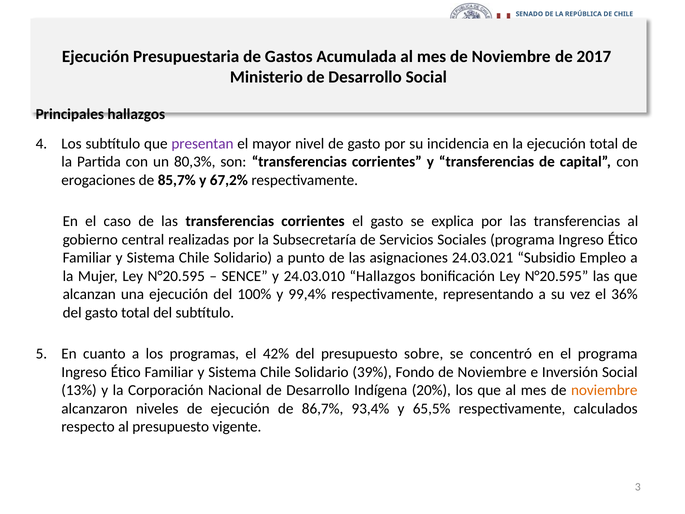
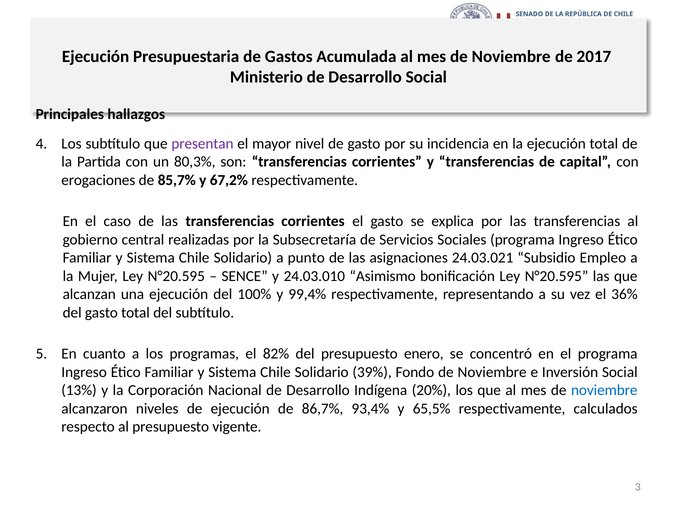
24.03.010 Hallazgos: Hallazgos -> Asimismo (383, 276)
42%: 42% -> 82% (276, 354)
sobre: sobre -> enero (424, 354)
noviembre colour: orange -> blue (604, 390)
